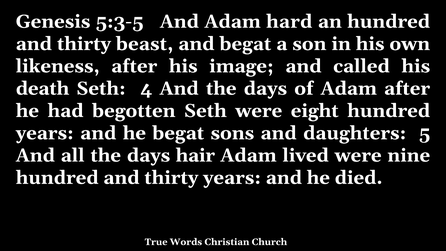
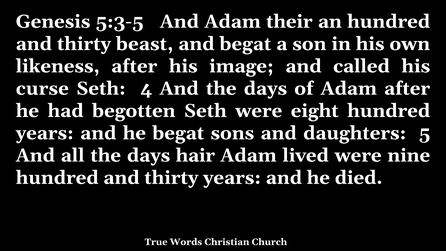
hard: hard -> their (289, 22)
death: death -> curse (42, 88)
